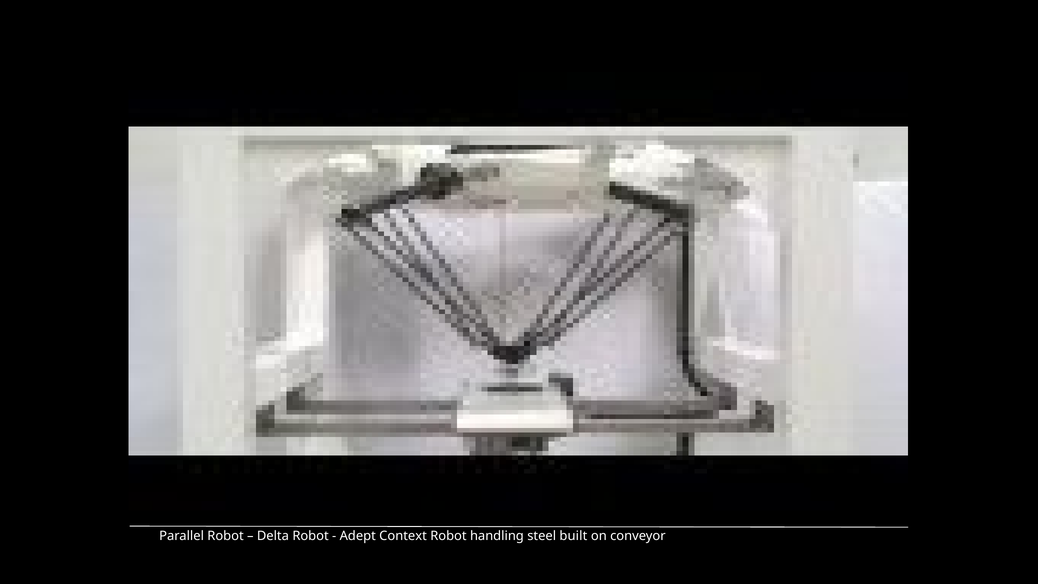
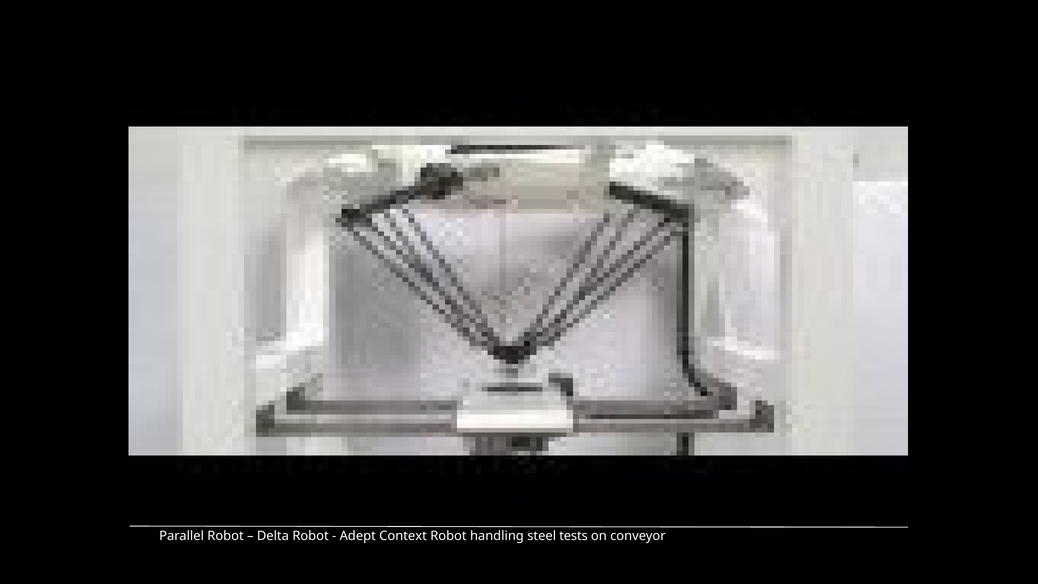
built: built -> tests (574, 536)
